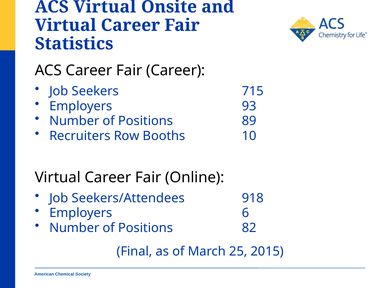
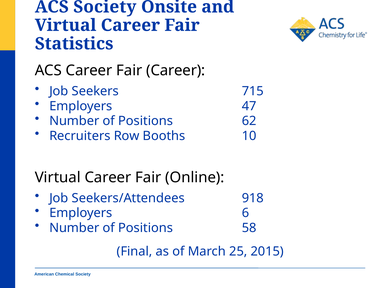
ACS Virtual: Virtual -> Society (105, 7)
93: 93 -> 47 (249, 106)
89: 89 -> 62 (249, 121)
82: 82 -> 58 (249, 228)
